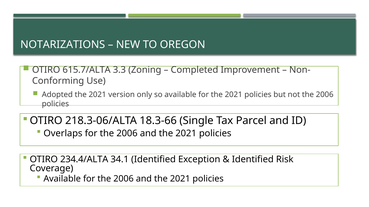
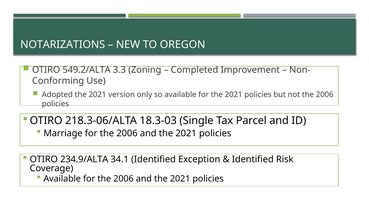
615.7/ALTA: 615.7/ALTA -> 549.2/ALTA (87, 70)
18.3-66: 18.3-66 -> 18.3-03 (158, 121)
Overlaps: Overlaps -> Marriage (63, 134)
234.4/ALTA: 234.4/ALTA -> 234.9/ALTA (84, 160)
